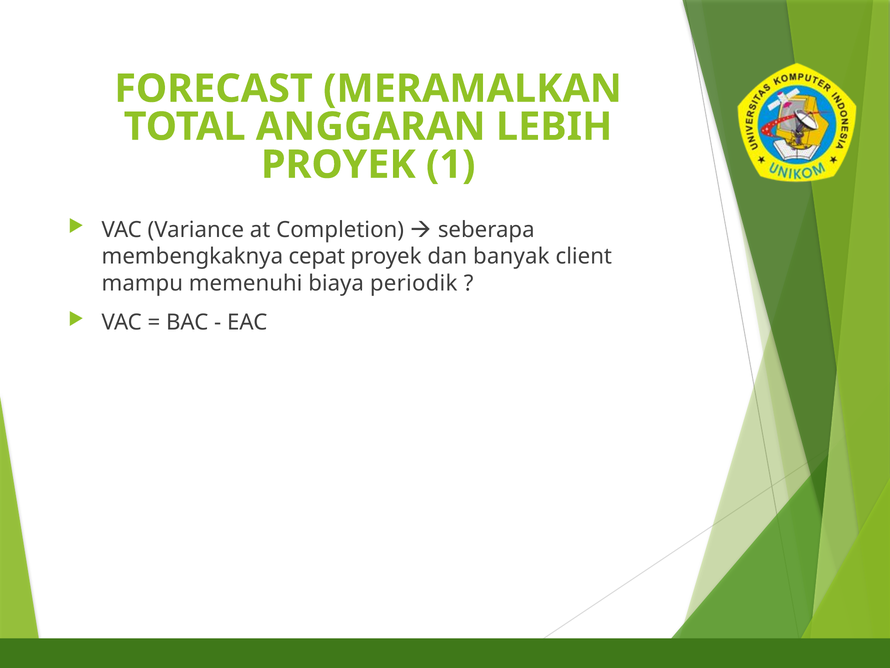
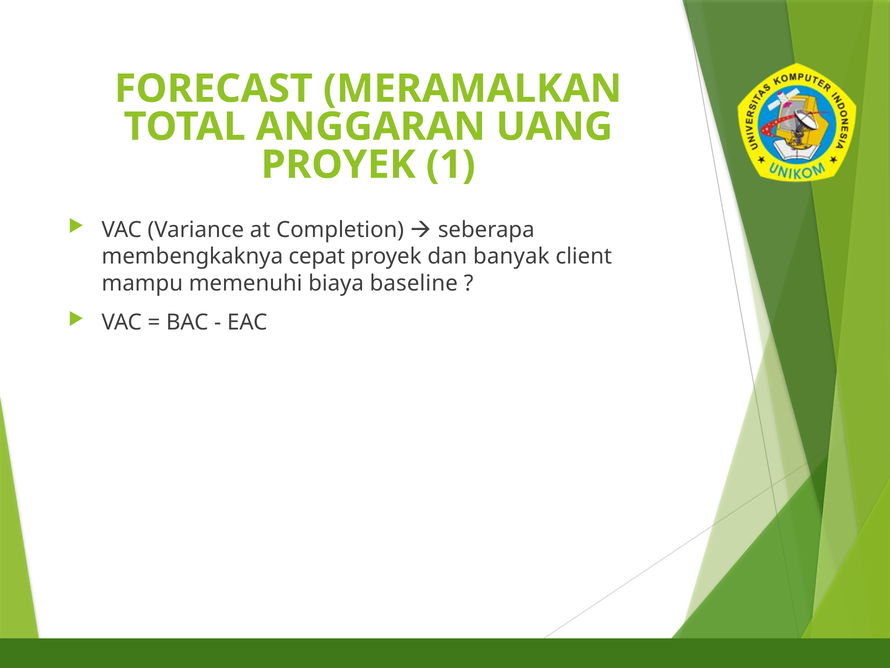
LEBIH: LEBIH -> UANG (554, 127)
periodik: periodik -> baseline (414, 283)
